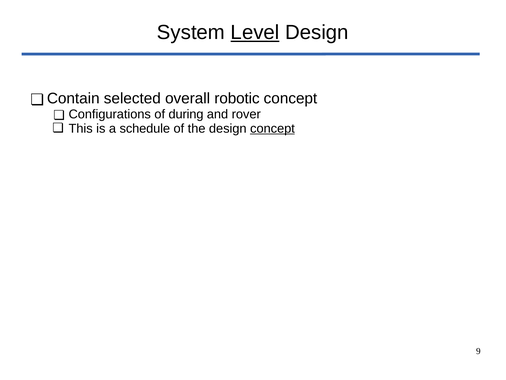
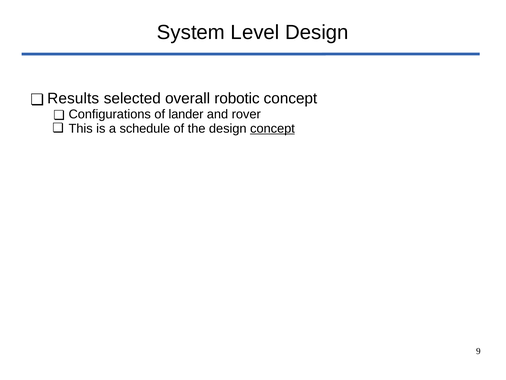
Level underline: present -> none (255, 32)
Contain: Contain -> Results (73, 98)
during: during -> lander (186, 114)
